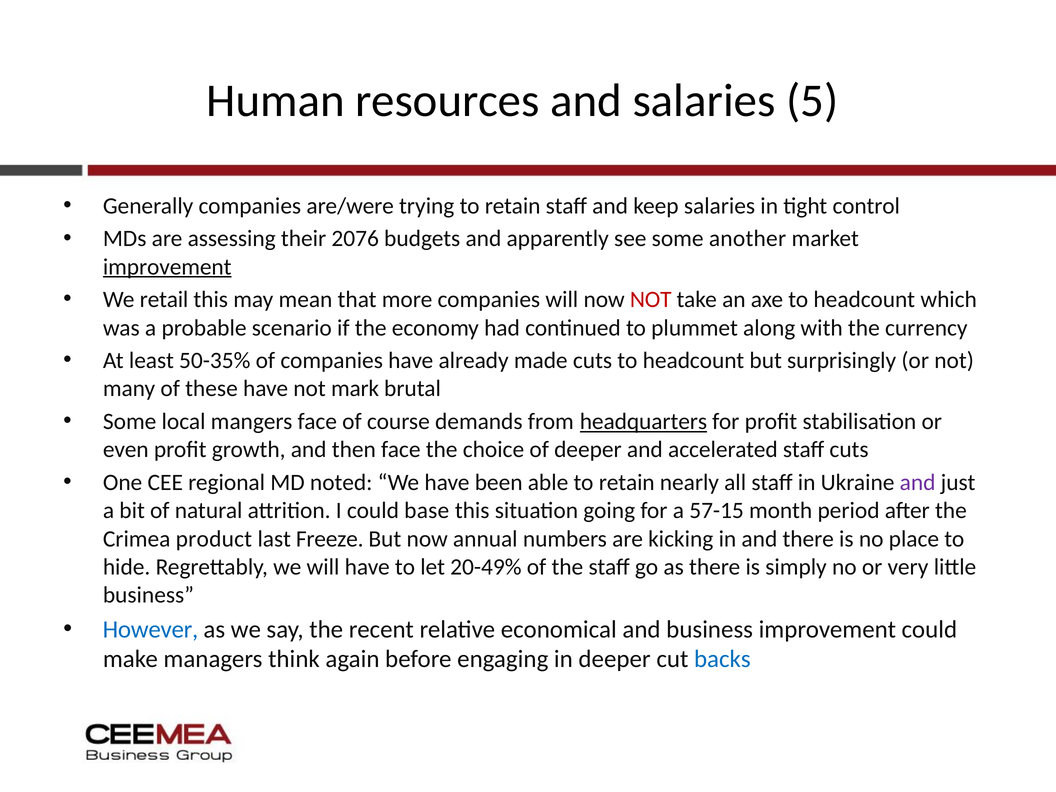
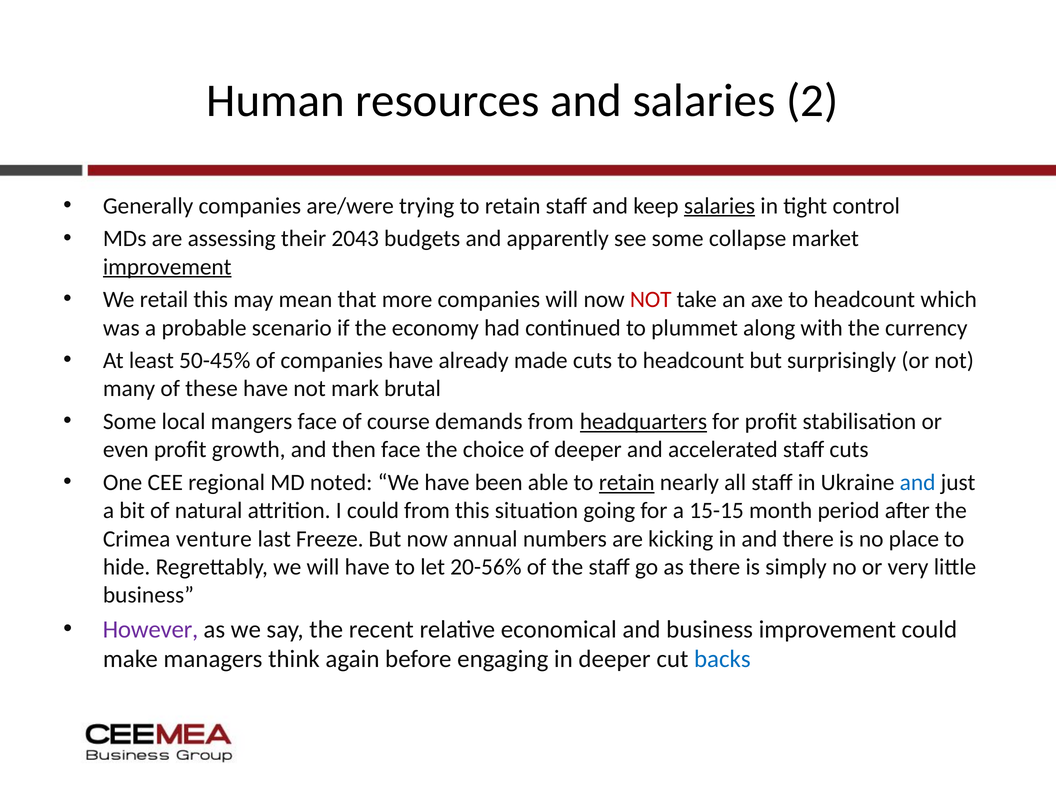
5: 5 -> 2 (812, 101)
salaries underline: none -> present (720, 206)
2076: 2076 -> 2043 (355, 239)
another: another -> collapse (748, 239)
50-35%: 50-35% -> 50-45% (215, 361)
retain underline: none -> present (627, 483)
and colour: purple -> blue (918, 483)
could base: base -> from (427, 511)
57-15: 57-15 -> 15-15 (717, 511)
product: product -> venture (214, 539)
20-49%: 20-49% -> 20-56% (486, 567)
However colour: blue -> purple (150, 629)
